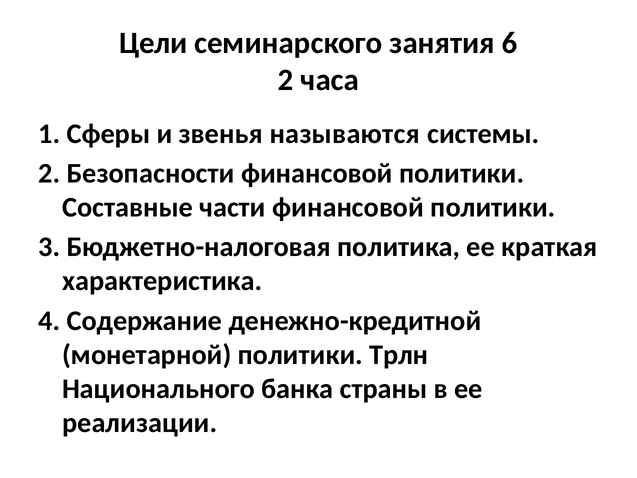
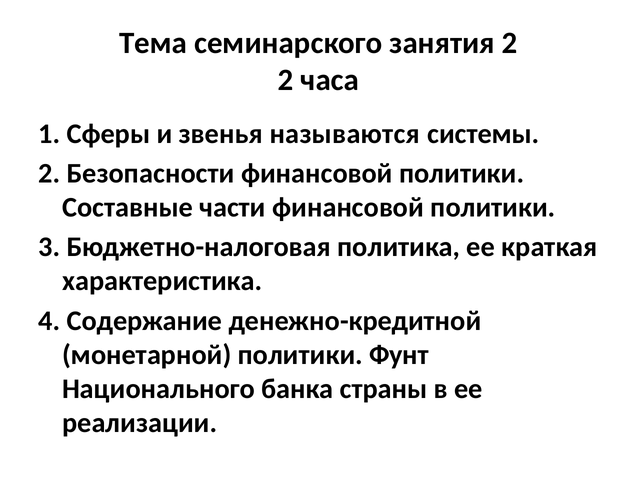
Цели: Цели -> Тема (153, 43)
занятия 6: 6 -> 2 (510, 43)
Трлн: Трлн -> Фунт (399, 355)
